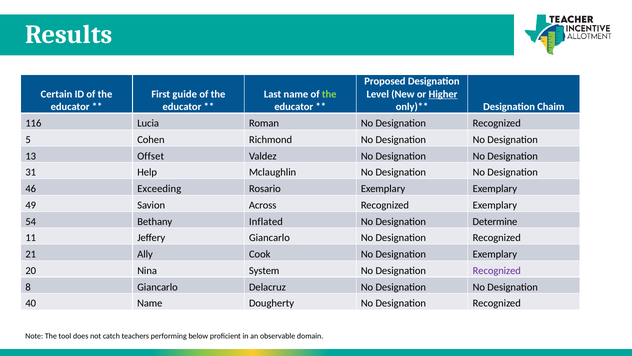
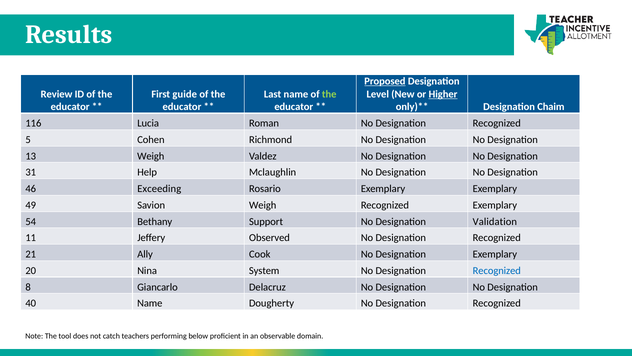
Proposed underline: none -> present (385, 81)
Certain: Certain -> Review (57, 94)
13 Offset: Offset -> Weigh (151, 156)
Savion Across: Across -> Weigh (263, 205)
Inflated: Inflated -> Support (266, 221)
Determine: Determine -> Validation (495, 221)
Jeffery Giancarlo: Giancarlo -> Observed (269, 238)
Recognized colour: purple -> blue (497, 270)
